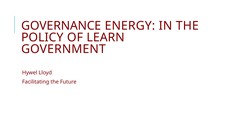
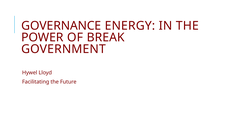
POLICY: POLICY -> POWER (42, 37)
LEARN: LEARN -> BREAK (106, 37)
